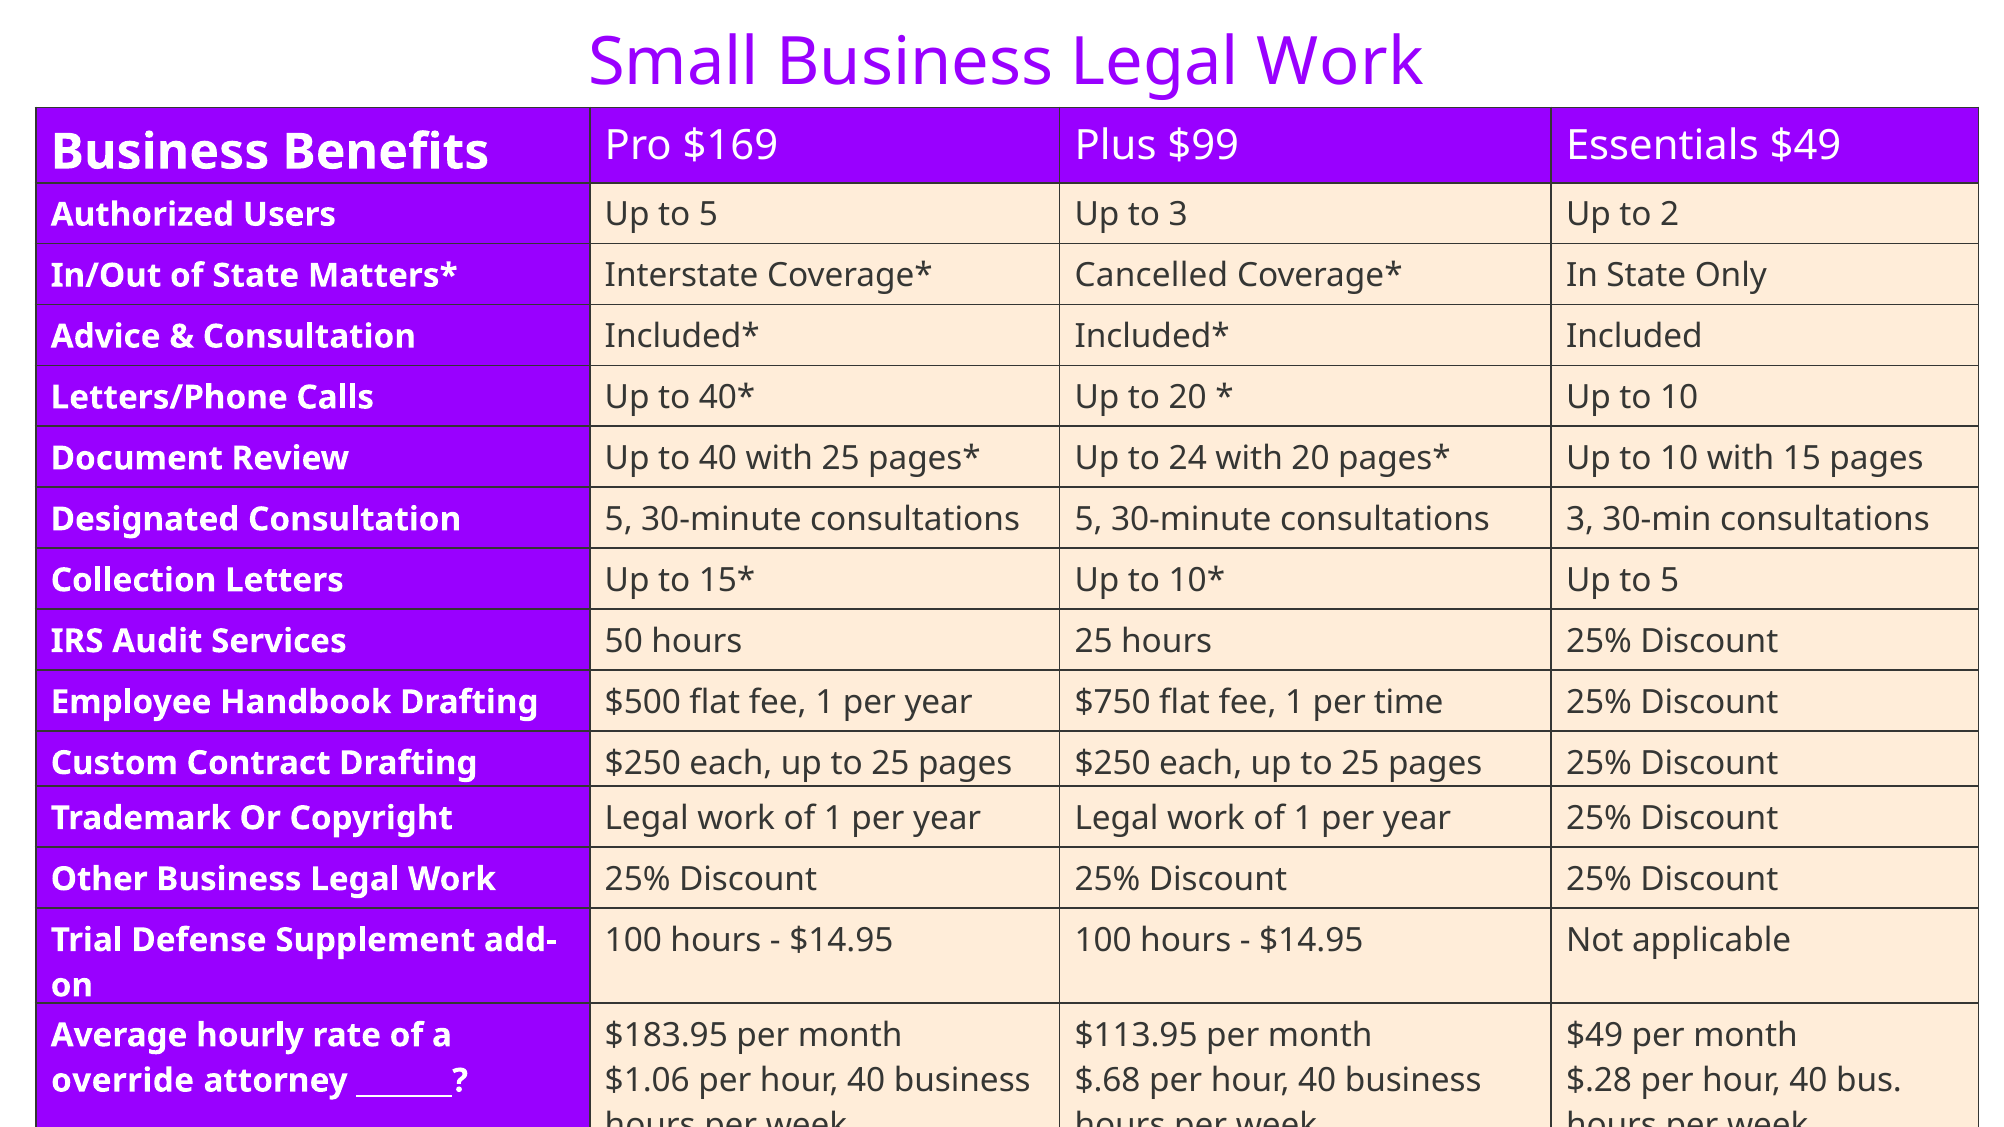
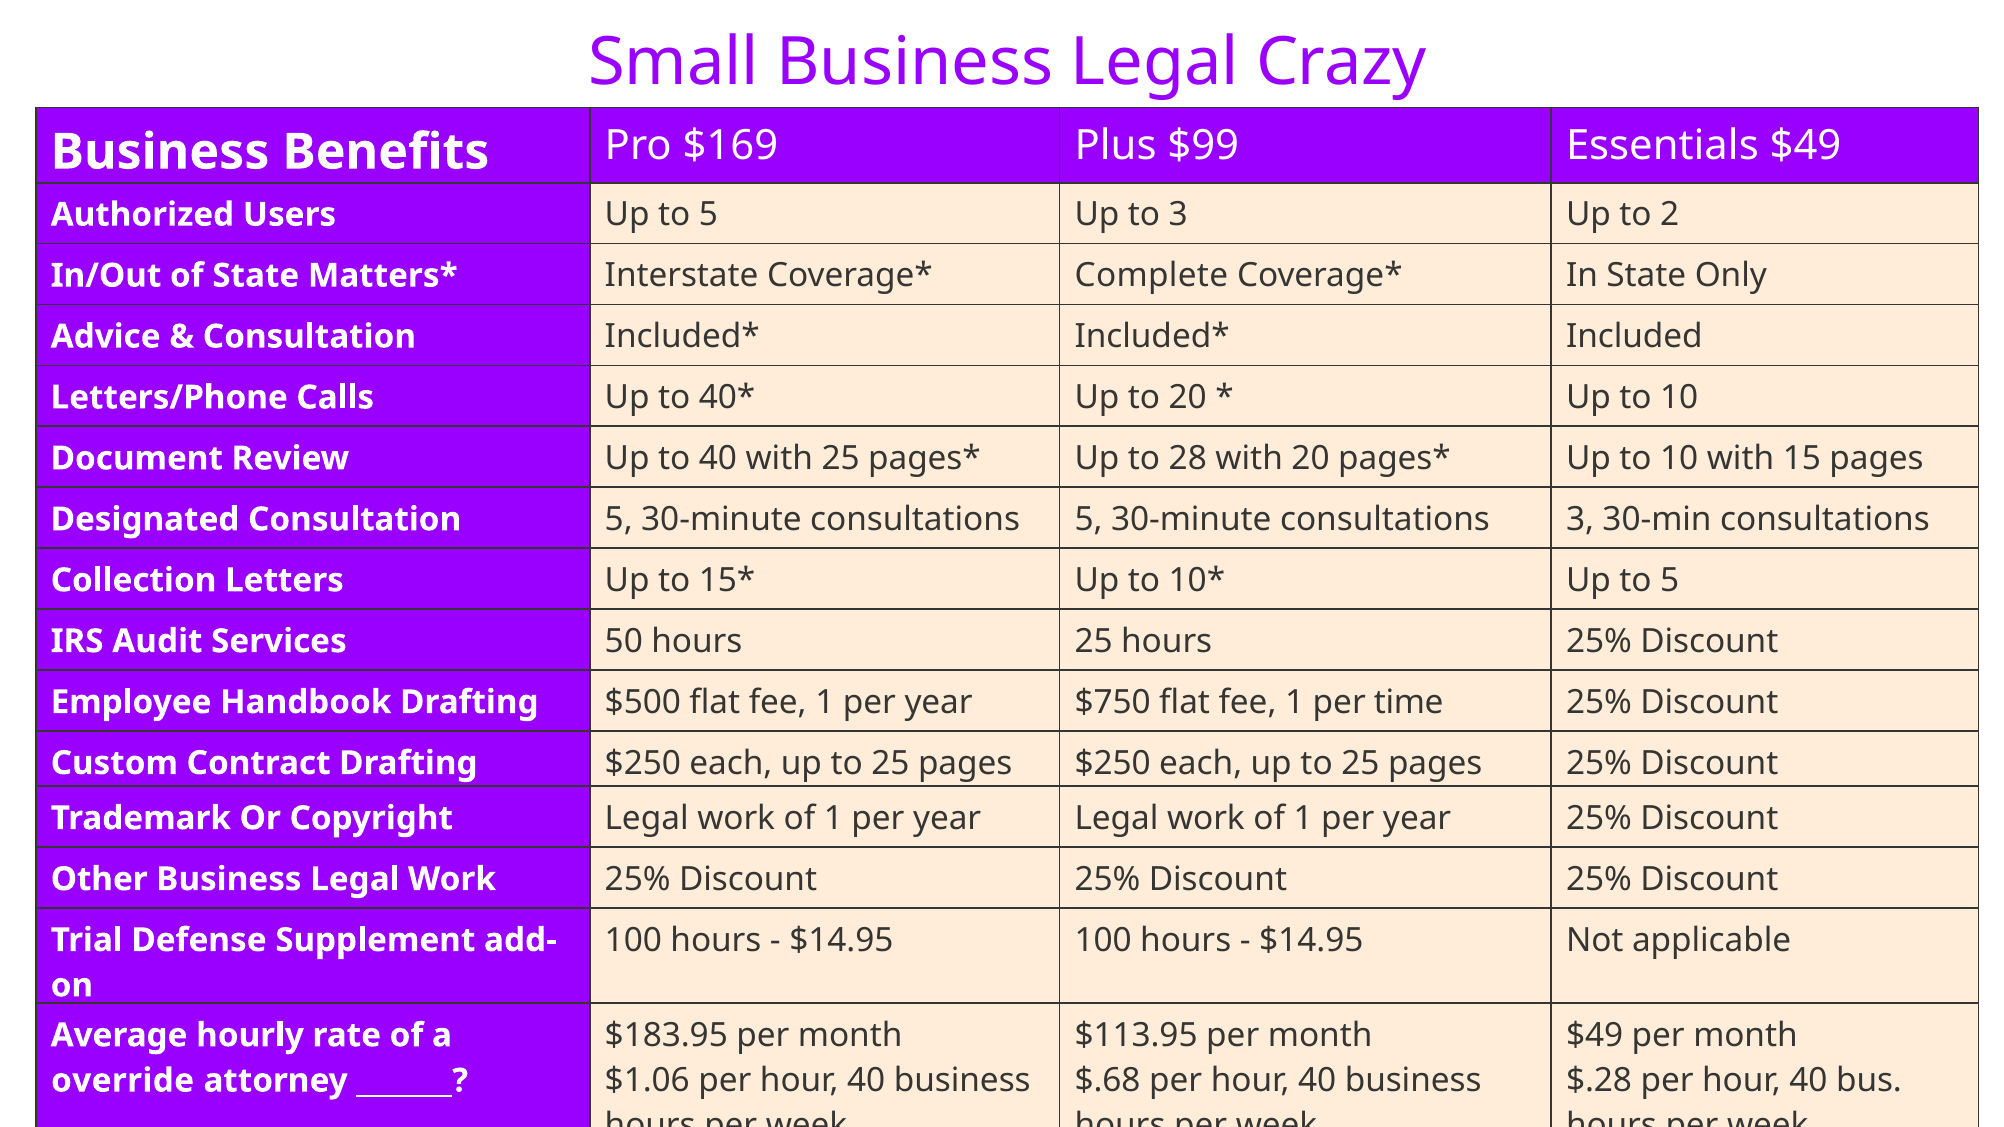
Small Business Legal Work: Work -> Crazy (1341, 62)
Cancelled: Cancelled -> Complete (1151, 276)
24: 24 -> 28 (1188, 459)
